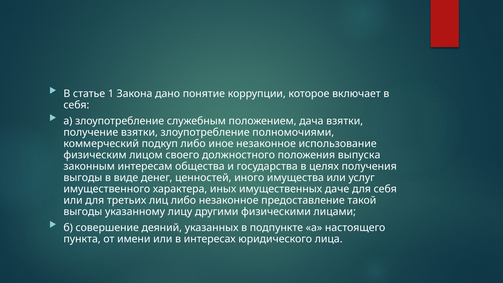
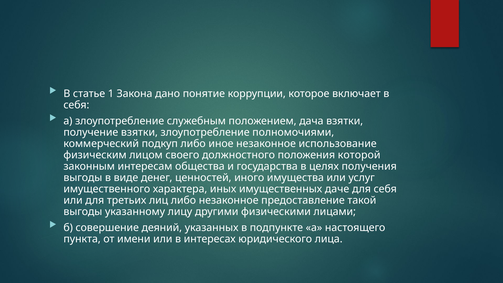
выпуска: выпуска -> которой (359, 155)
